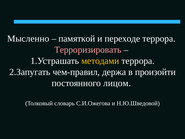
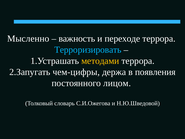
памяткой: памяткой -> важность (77, 39)
Терроризировать colour: pink -> light blue (88, 50)
чем-правил: чем-правил -> чем-цифры (76, 72)
произойти: произойти -> появления (155, 72)
